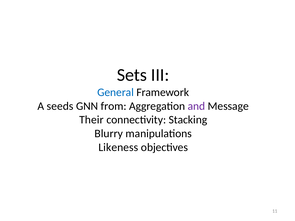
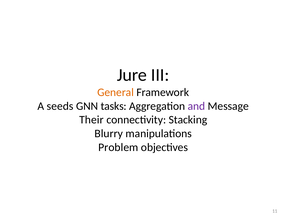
Sets: Sets -> Jure (132, 75)
General colour: blue -> orange (116, 92)
from: from -> tasks (114, 106)
Likeness: Likeness -> Problem (118, 147)
